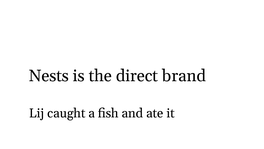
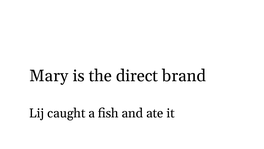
Nests: Nests -> Mary (49, 76)
